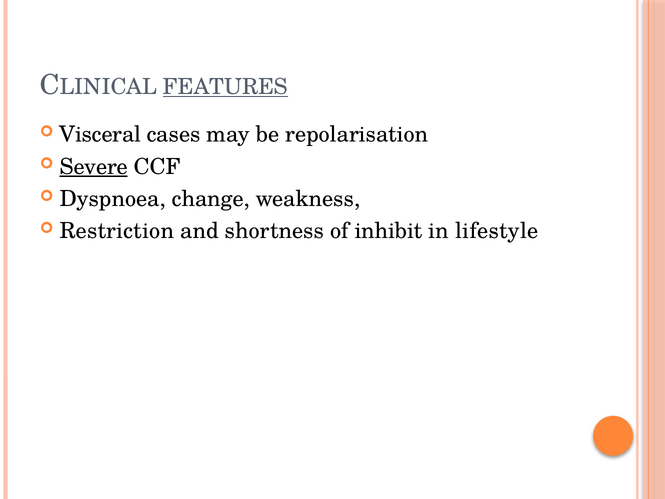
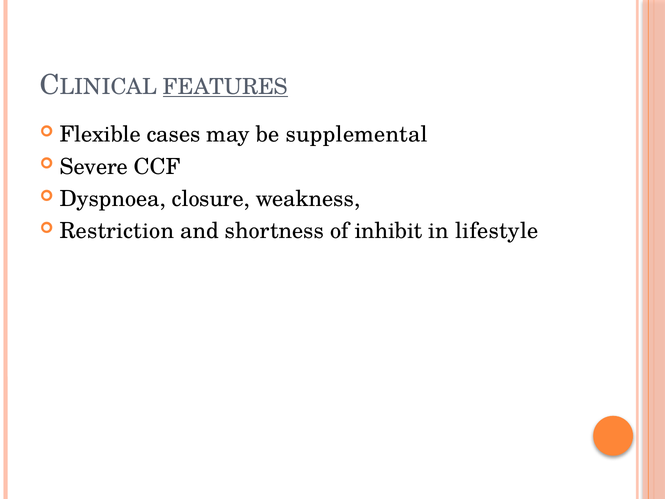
Visceral: Visceral -> Flexible (100, 135)
repolarisation: repolarisation -> supplemental (357, 135)
Severe underline: present -> none (94, 167)
change: change -> closure (211, 199)
